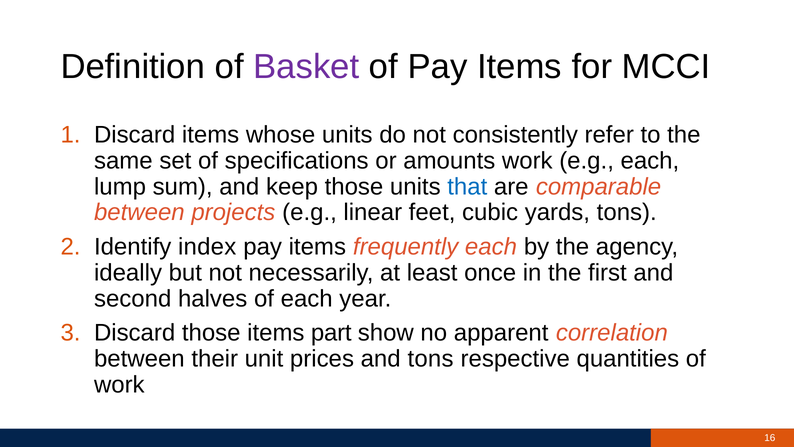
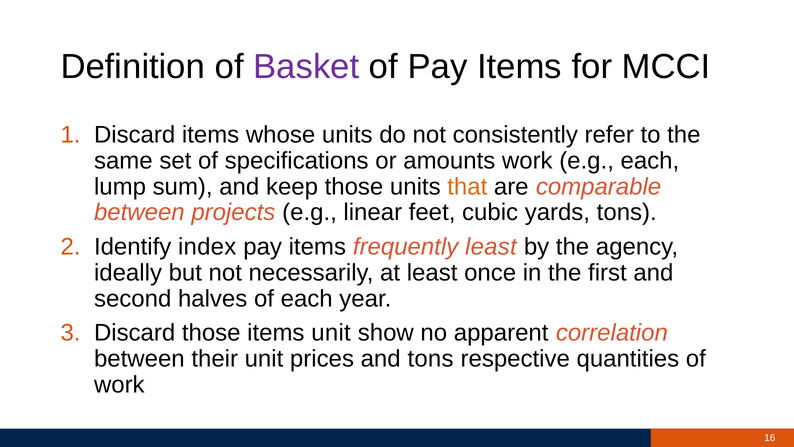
that colour: blue -> orange (467, 186)
frequently each: each -> least (491, 247)
items part: part -> unit (331, 333)
